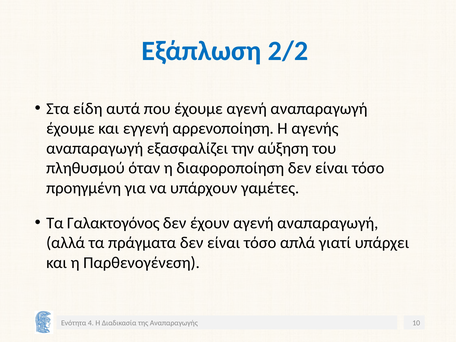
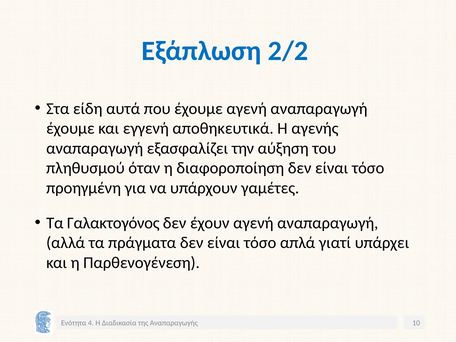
αρρενοποίηση: αρρενοποίηση -> αποθηκευτικά (223, 129)
